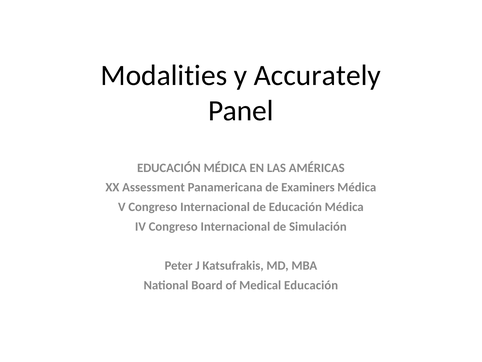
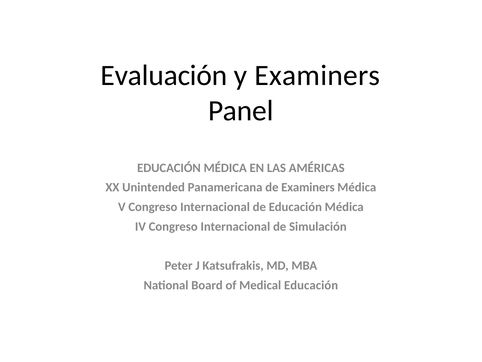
Modalities: Modalities -> Evaluación (164, 75)
y Accurately: Accurately -> Examiners (317, 75)
Assessment: Assessment -> Unintended (154, 187)
